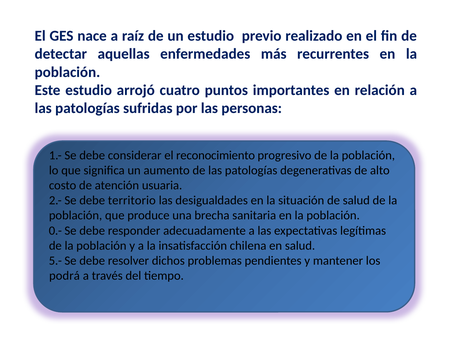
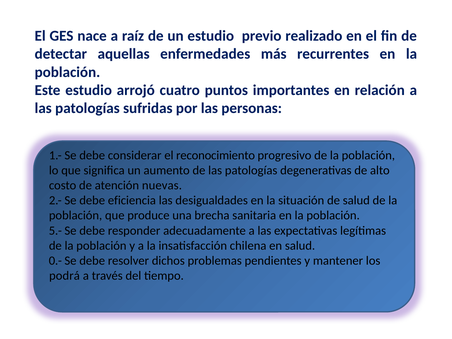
usuaria: usuaria -> nuevas (162, 185)
territorio: territorio -> eficiencia (132, 200)
0.-: 0.- -> 5.- (55, 231)
5.-: 5.- -> 0.- (55, 261)
